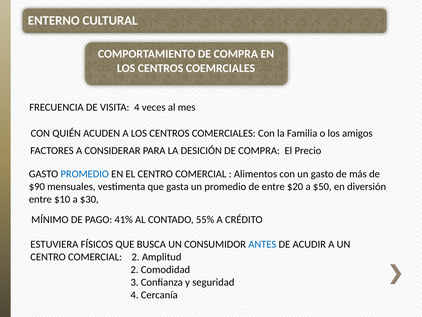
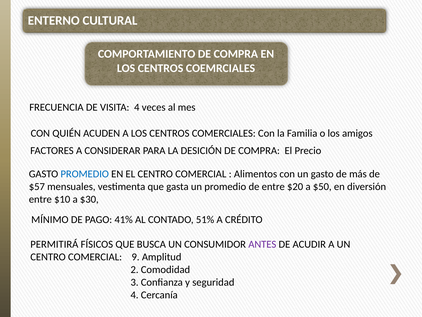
$90: $90 -> $57 (37, 186)
55%: 55% -> 51% (205, 219)
ESTUVIERA: ESTUVIERA -> PERMITIRÁ (54, 244)
ANTES colour: blue -> purple (262, 244)
COMERCIAL 2: 2 -> 9 (136, 256)
